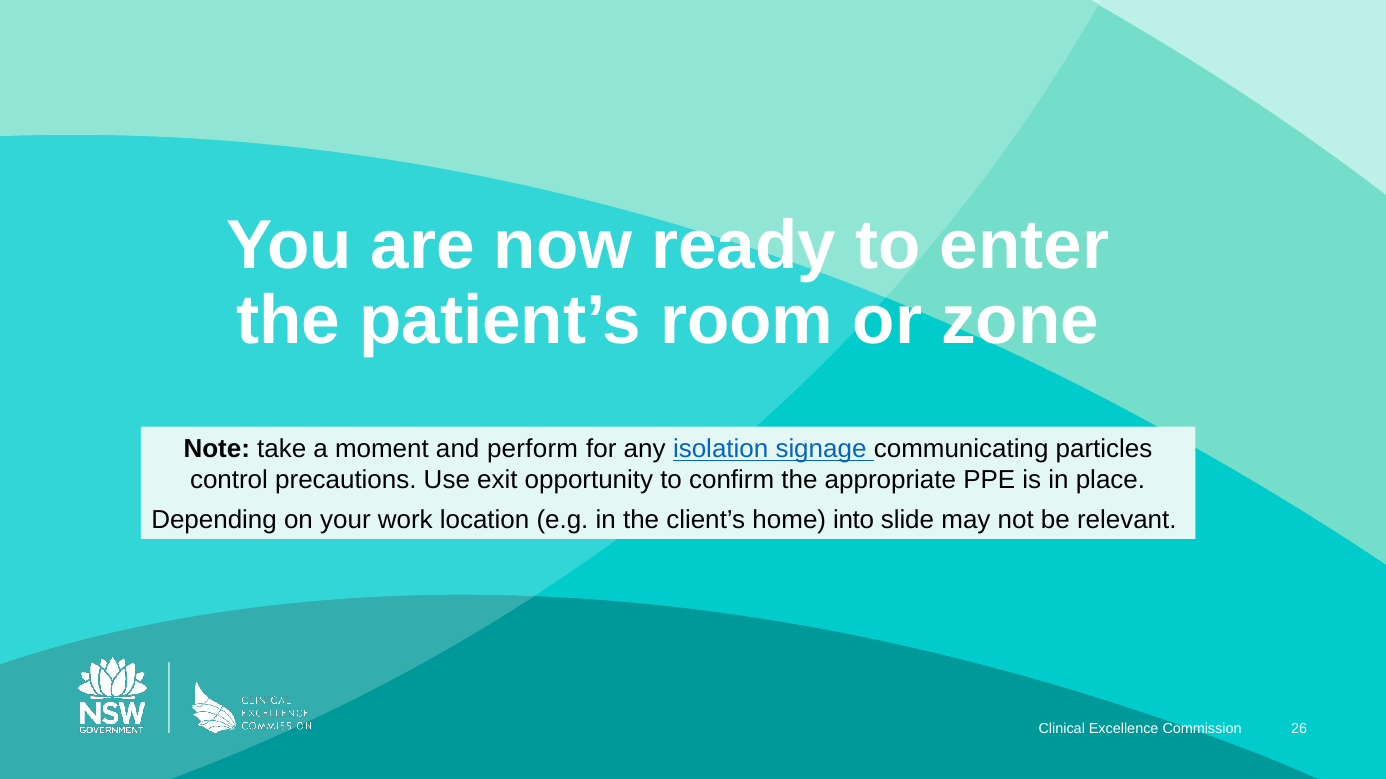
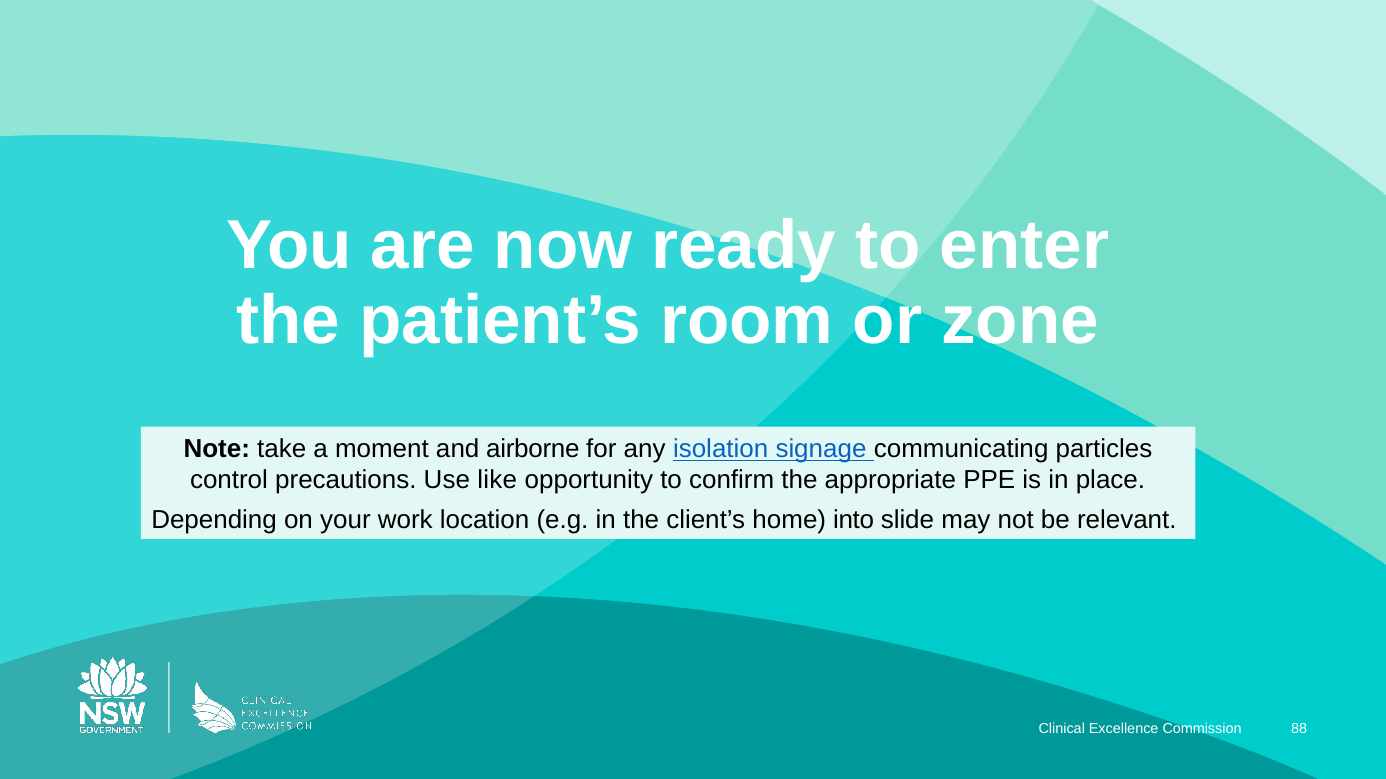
perform: perform -> airborne (533, 449)
exit: exit -> like (497, 481)
26: 26 -> 88 (1299, 729)
